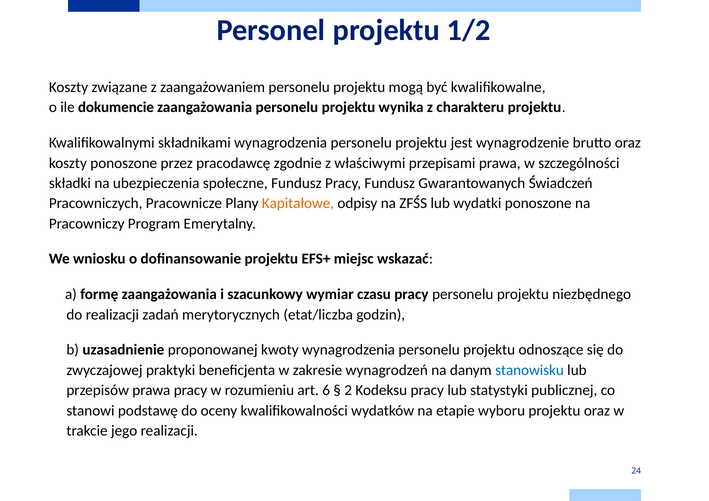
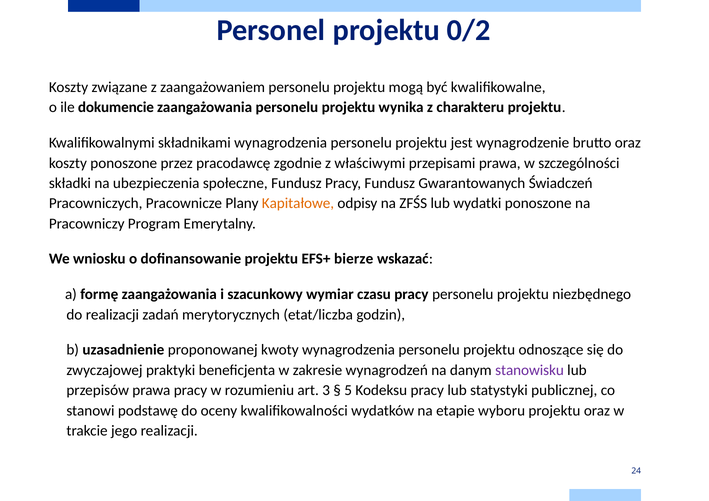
1/2: 1/2 -> 0/2 (469, 30)
miejsc: miejsc -> bierze (354, 259)
stanowisku colour: blue -> purple (530, 370)
6: 6 -> 3 (326, 391)
2: 2 -> 5 (348, 391)
